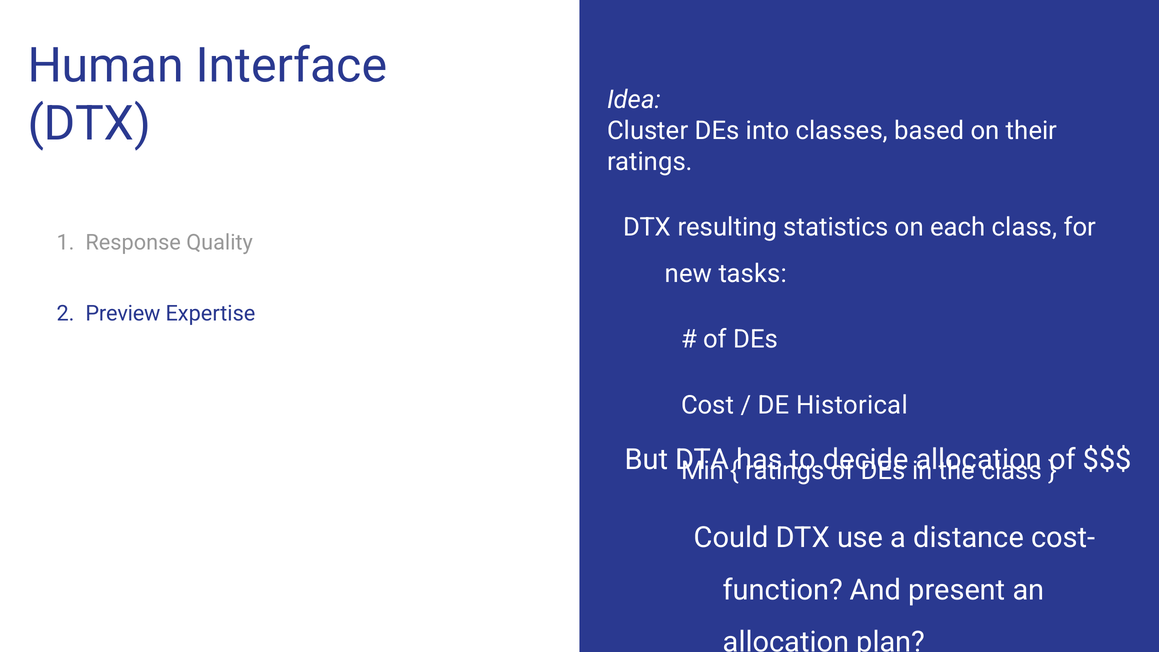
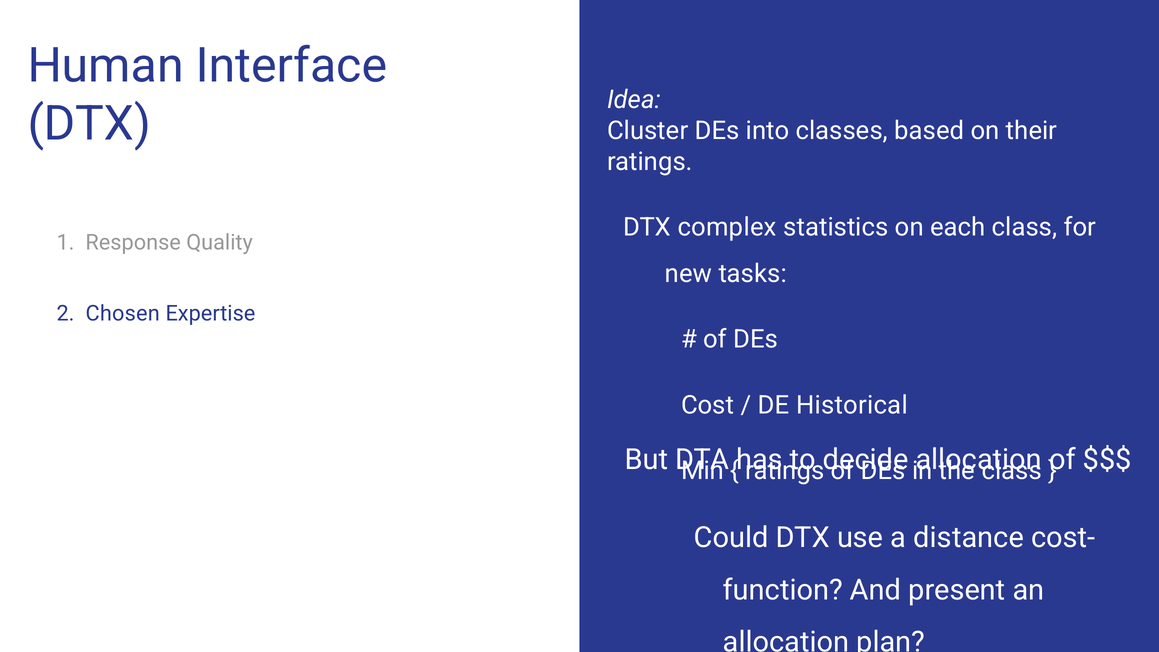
resulting: resulting -> complex (727, 227)
Preview: Preview -> Chosen (123, 314)
